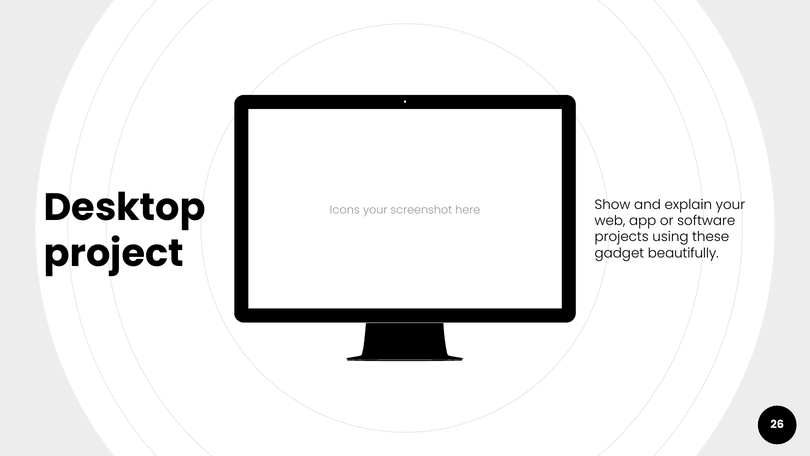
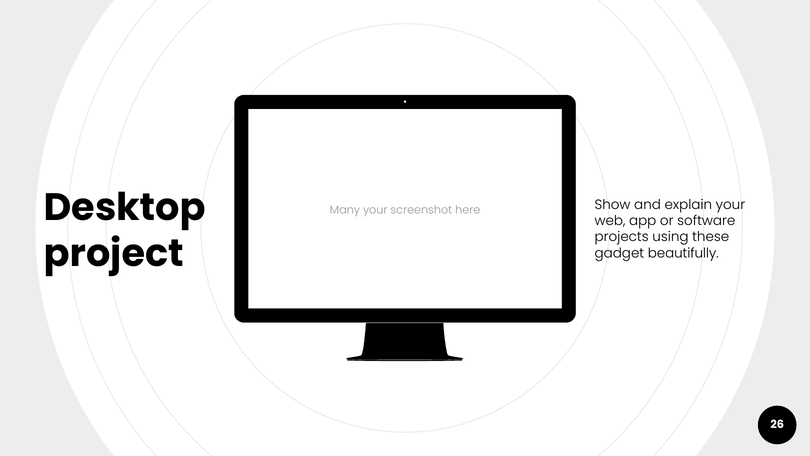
Icons: Icons -> Many (345, 210)
